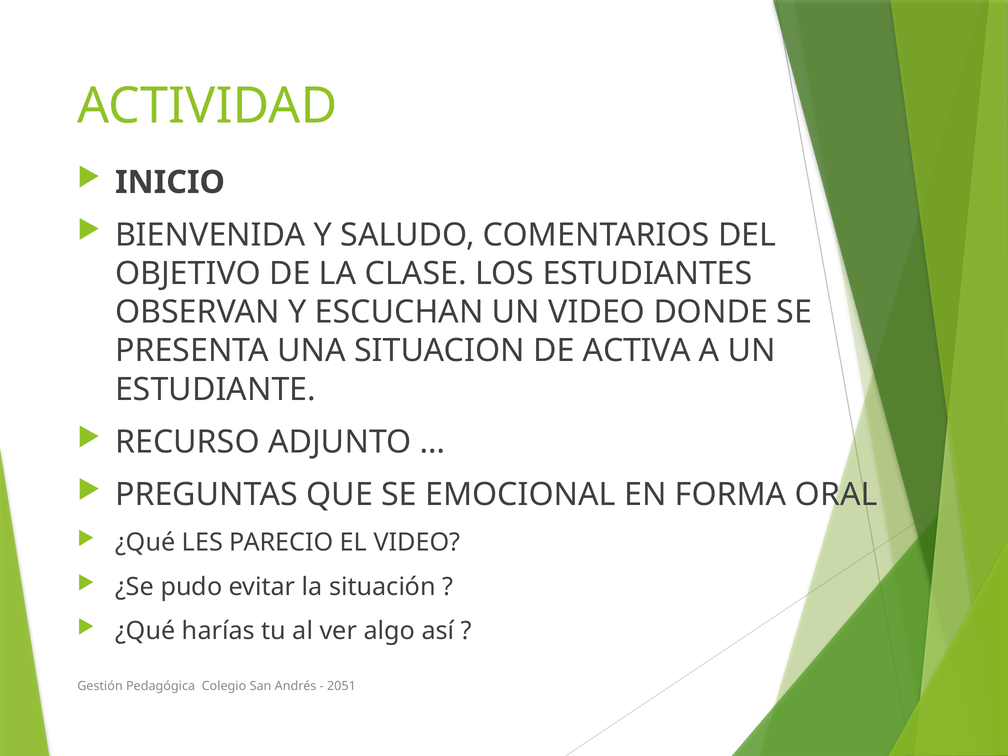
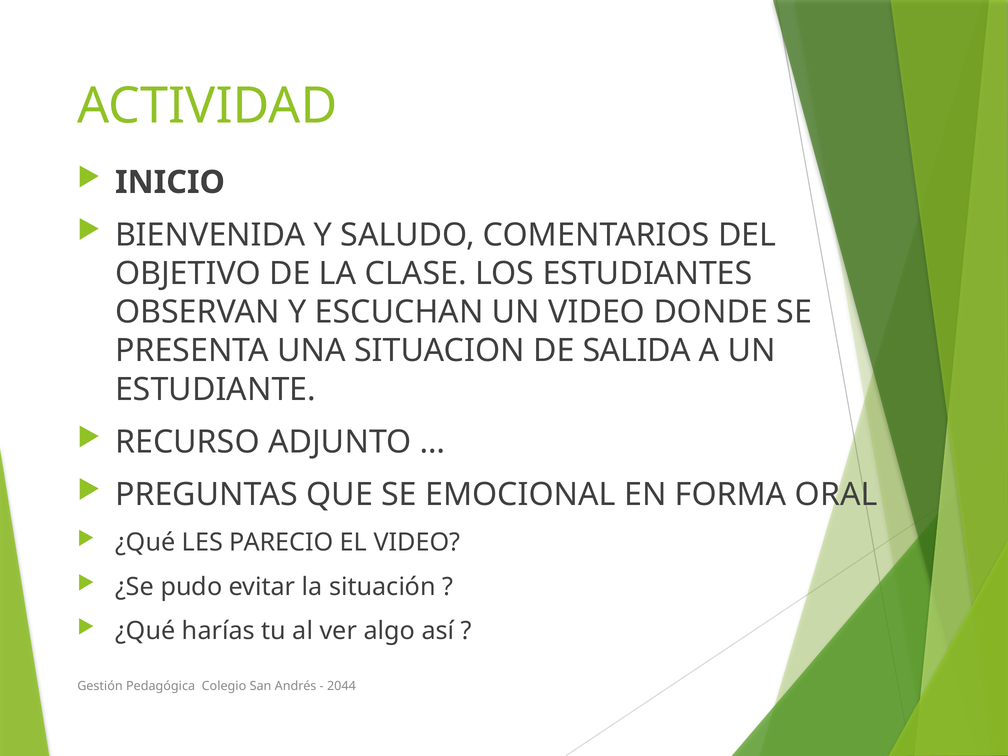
ACTIVA: ACTIVA -> SALIDA (637, 351)
2051: 2051 -> 2044 (341, 686)
